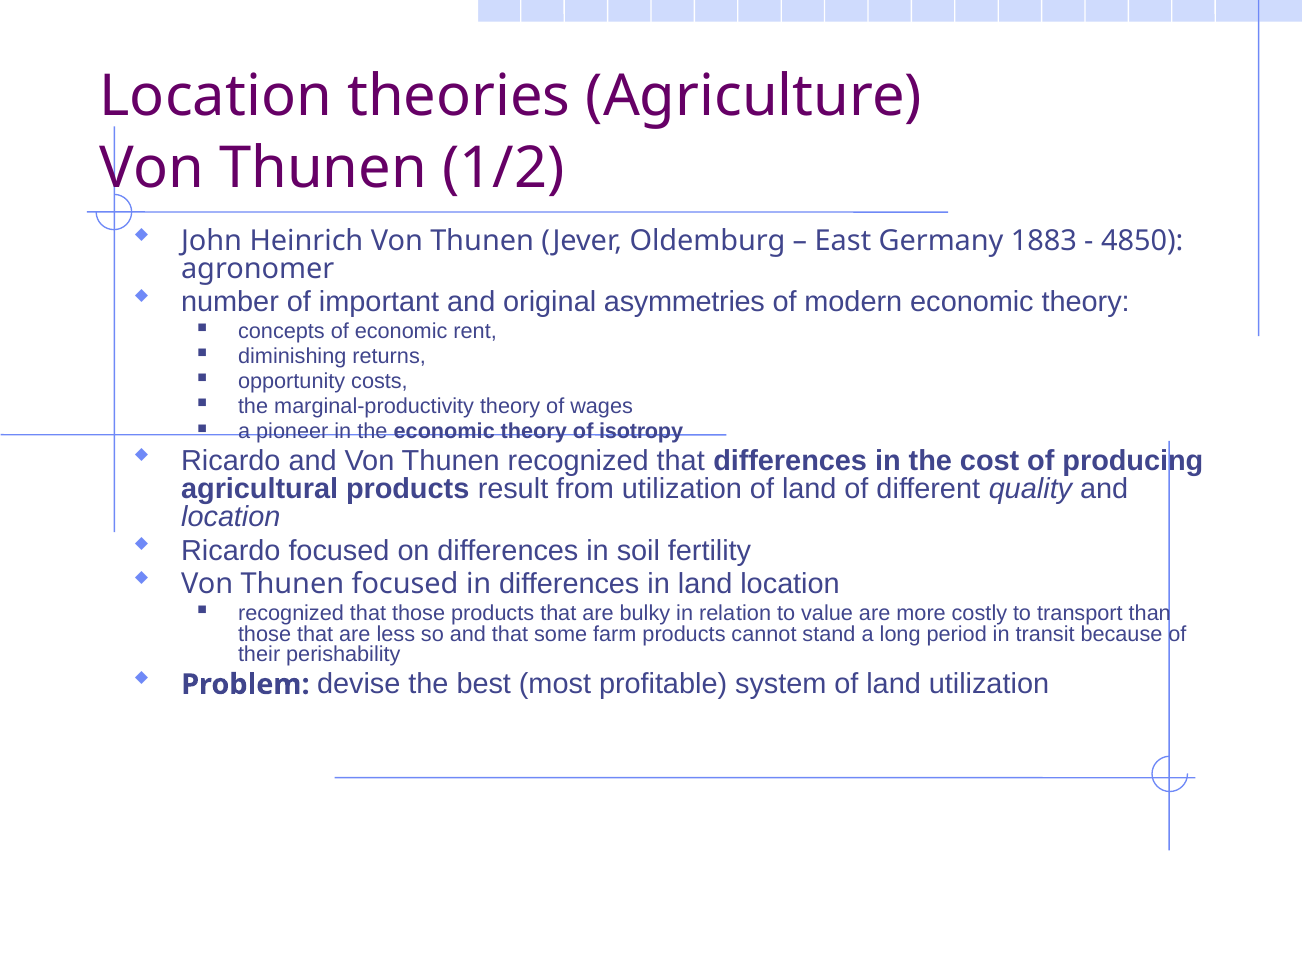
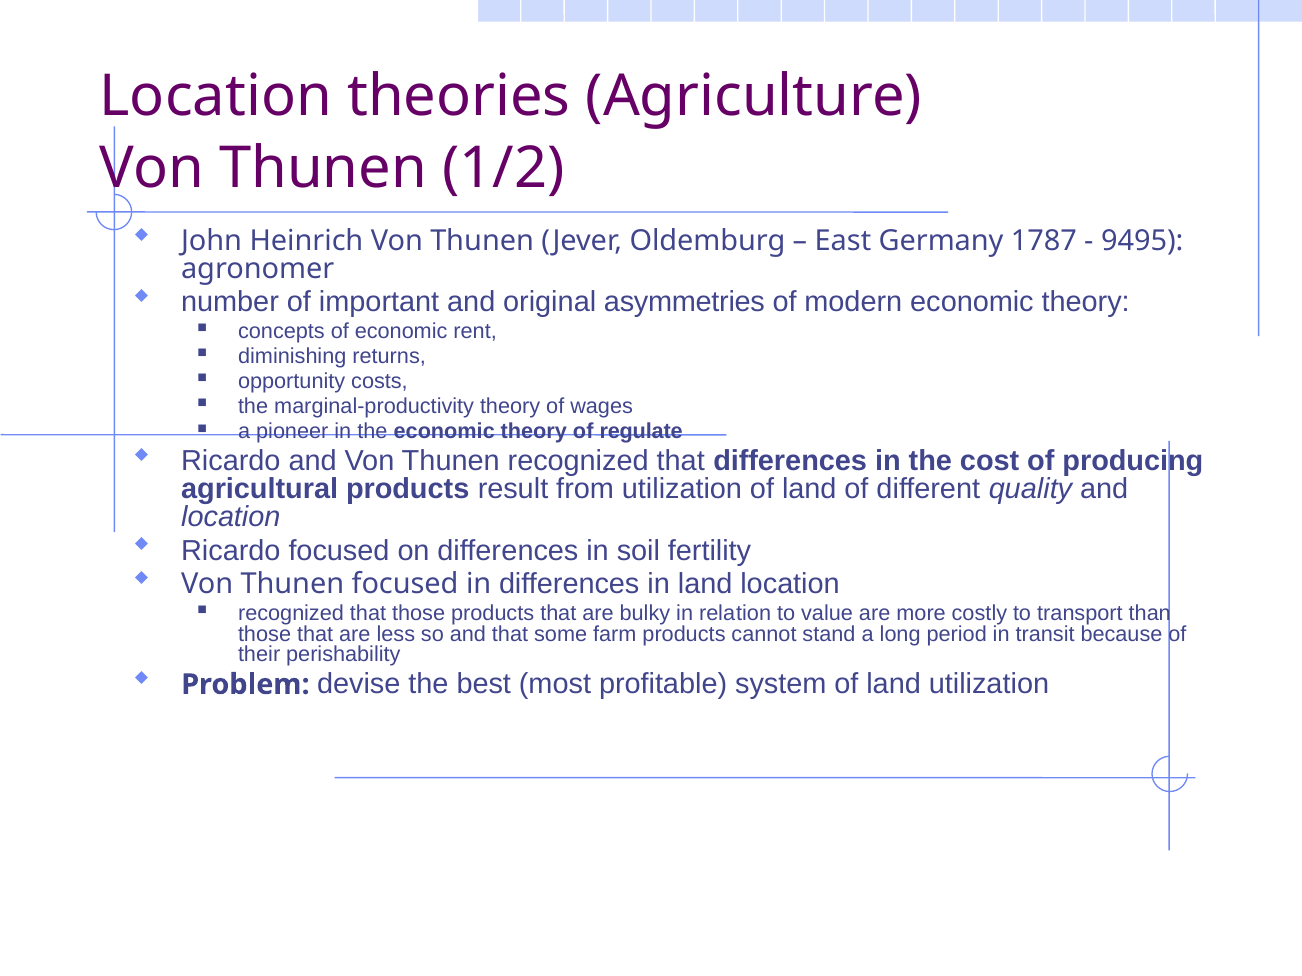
1883: 1883 -> 1787 (1044, 241)
4850: 4850 -> 9495 (1142, 241)
isotropy: isotropy -> regulate (641, 432)
